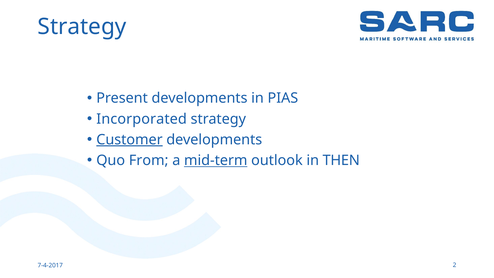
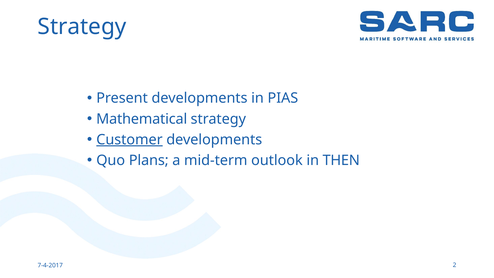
Incorporated: Incorporated -> Mathematical (142, 119)
From: From -> Plans (149, 160)
mid-term underline: present -> none (216, 160)
